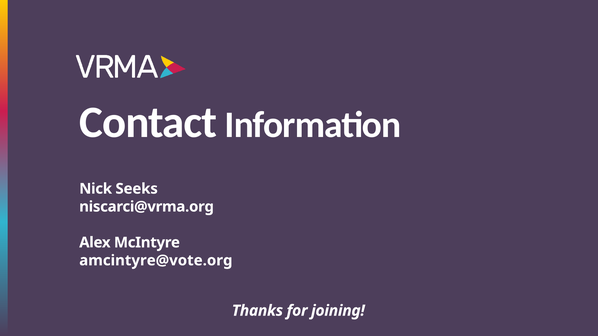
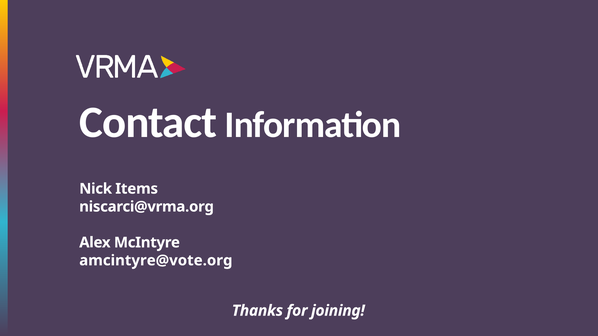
Seeks: Seeks -> Items (137, 189)
